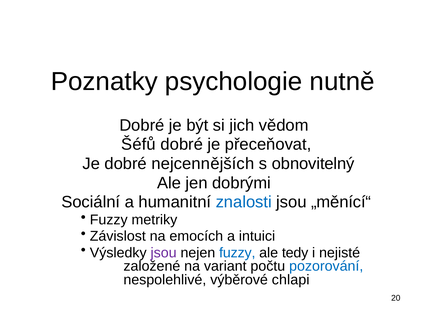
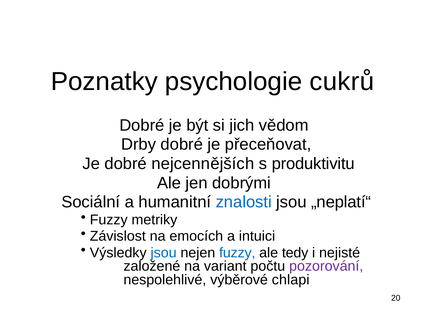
nutně: nutně -> cukrů (342, 82)
Šéfů: Šéfů -> Drby (139, 145)
obnovitelný: obnovitelný -> produktivitu (313, 164)
„měnící“: „měnící“ -> „neplatí“ (341, 202)
jsou colour: purple -> blue (164, 253)
pozorování colour: blue -> purple (326, 267)
